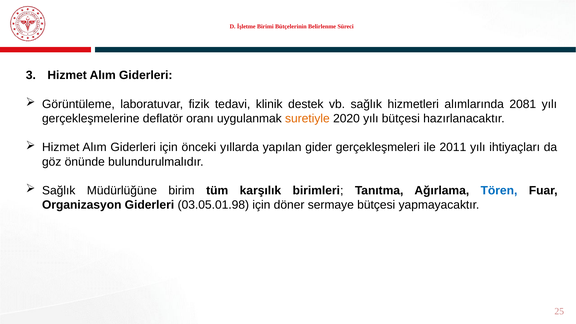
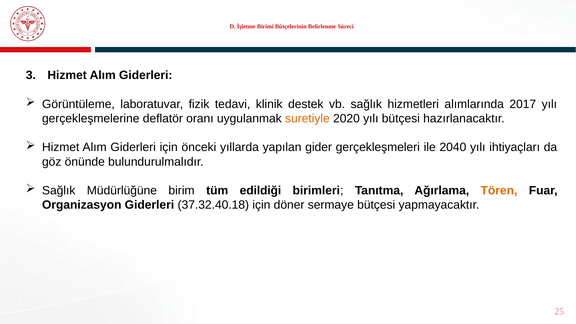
2081: 2081 -> 2017 (523, 104)
2011: 2011 -> 2040 (453, 147)
karşılık: karşılık -> edildiği (260, 191)
Tören colour: blue -> orange (499, 191)
03.05.01.98: 03.05.01.98 -> 37.32.40.18 (213, 205)
